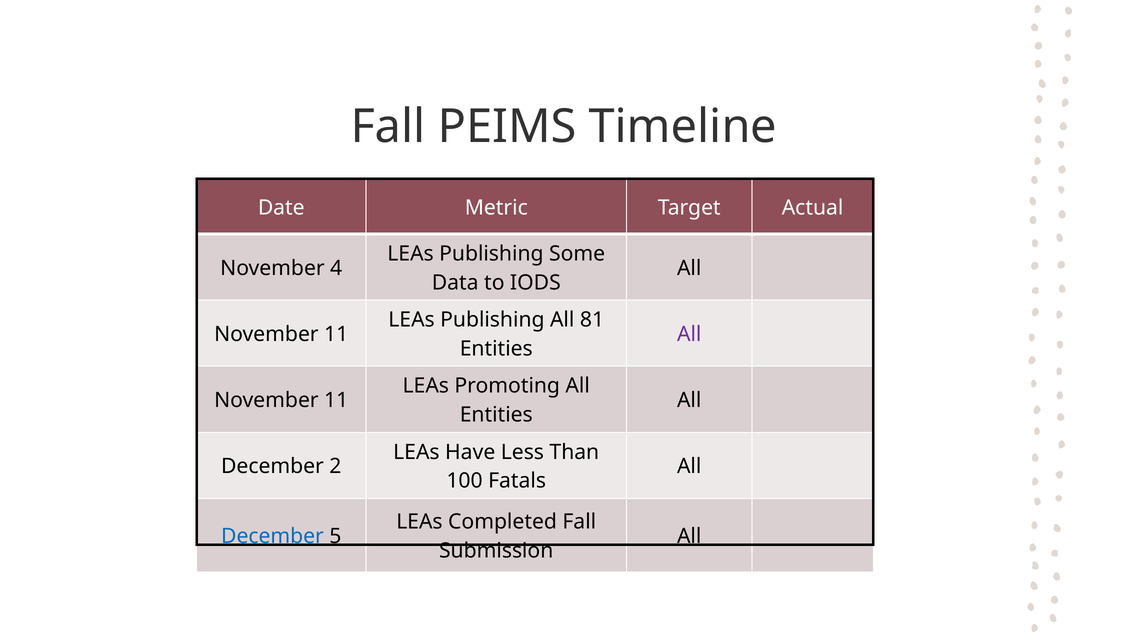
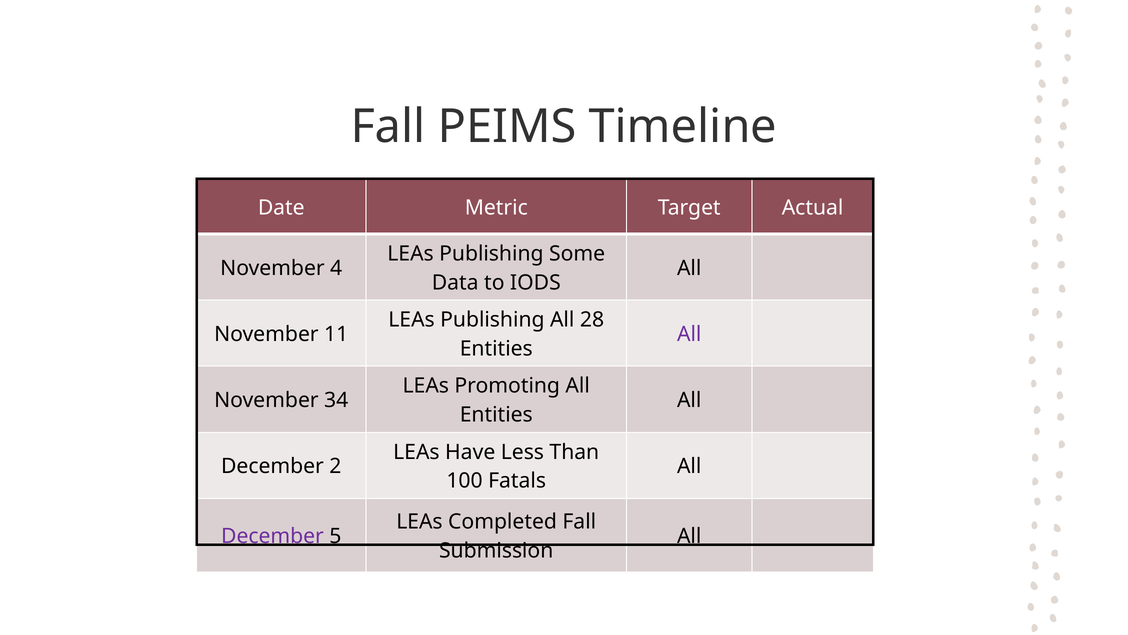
81: 81 -> 28 (592, 320)
11: 11 -> 34 (336, 400)
December colour: blue -> purple (272, 536)
